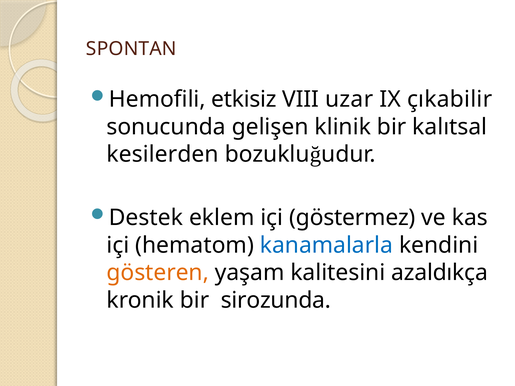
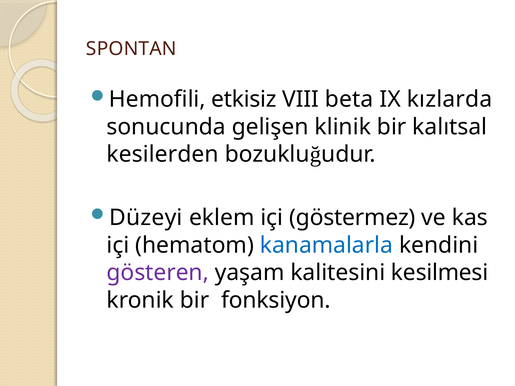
uzar: uzar -> beta (349, 99)
çıkabilir: çıkabilir -> kızlarda (450, 99)
Destek: Destek -> Düzeyi (146, 218)
gösteren colour: orange -> purple (158, 273)
azaldıkça: azaldıkça -> kesilmesi (440, 273)
sirozunda: sirozunda -> fonksiyon (276, 300)
